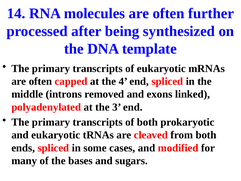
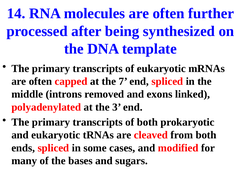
4: 4 -> 7 (123, 81)
